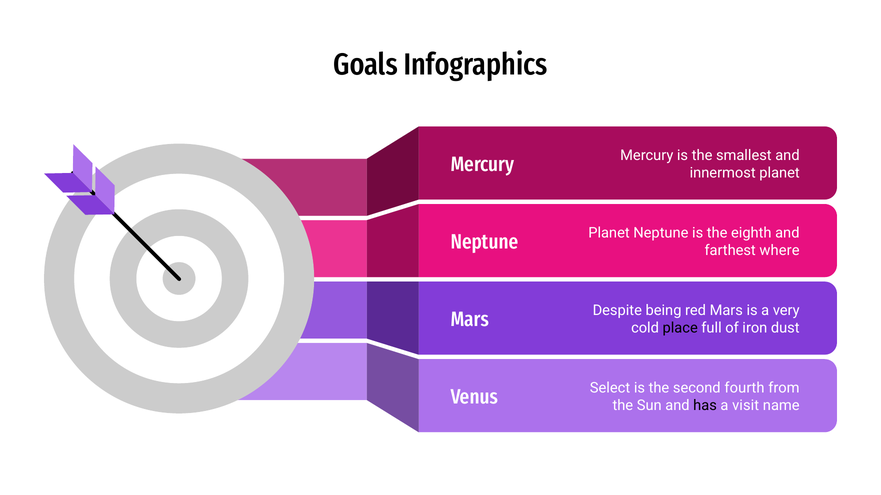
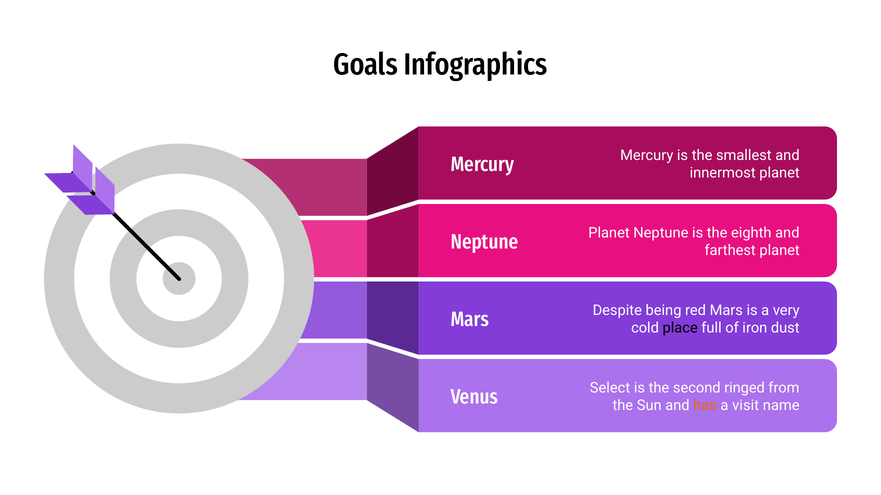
farthest where: where -> planet (780, 251)
fourth: fourth -> ringed (745, 388)
has colour: black -> orange (705, 406)
